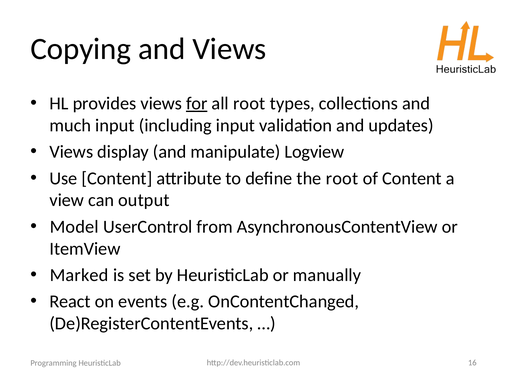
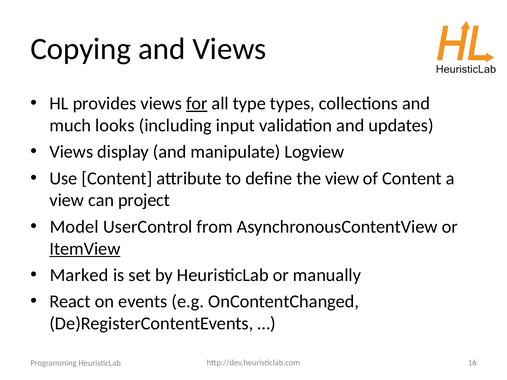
all root: root -> type (249, 104)
much input: input -> looks (115, 125)
the root: root -> view (342, 178)
output: output -> project (144, 200)
ItemView underline: none -> present (85, 249)
